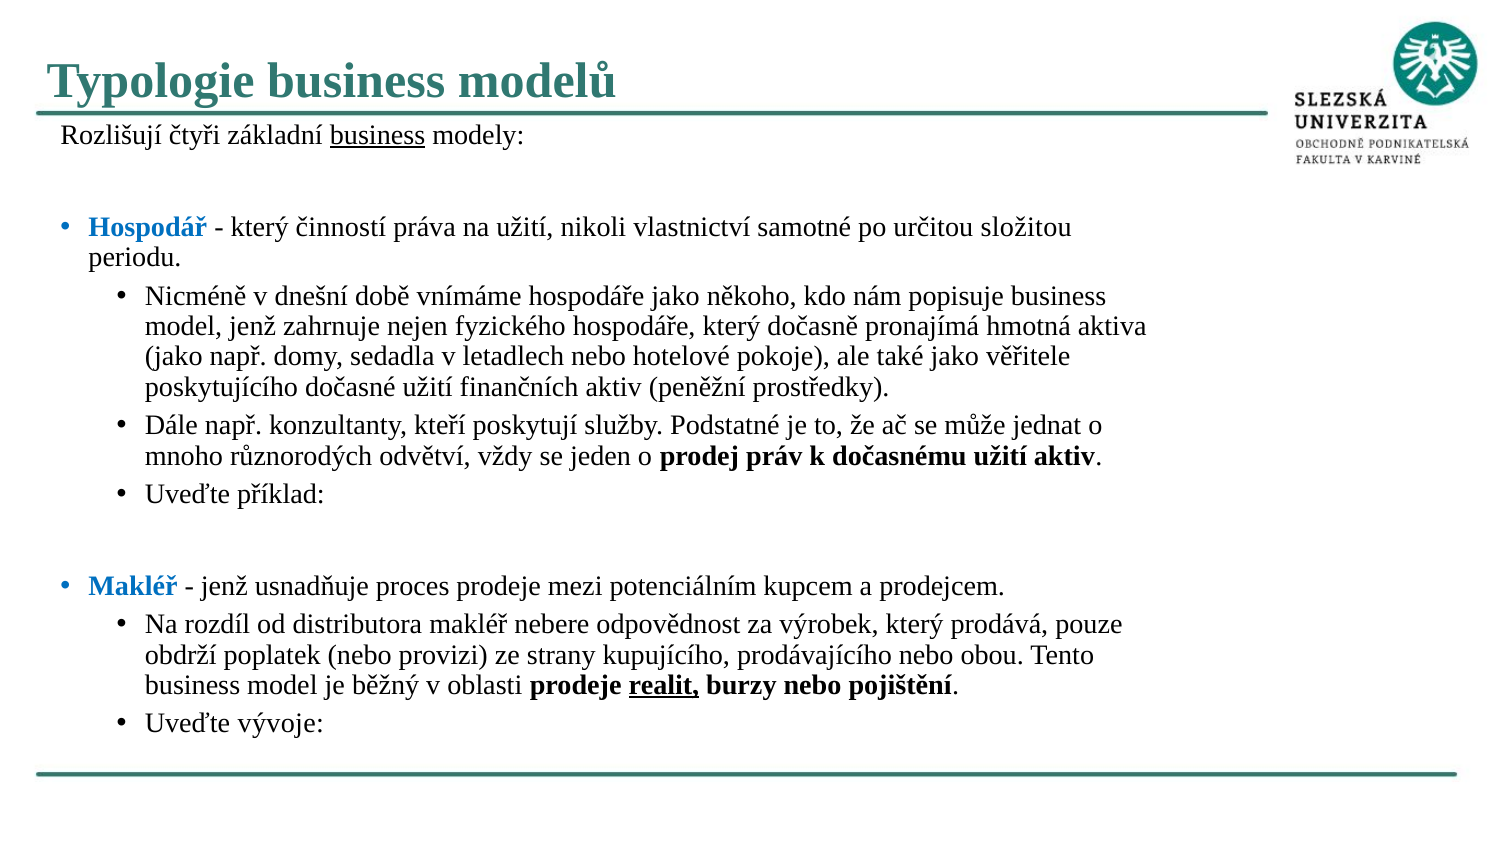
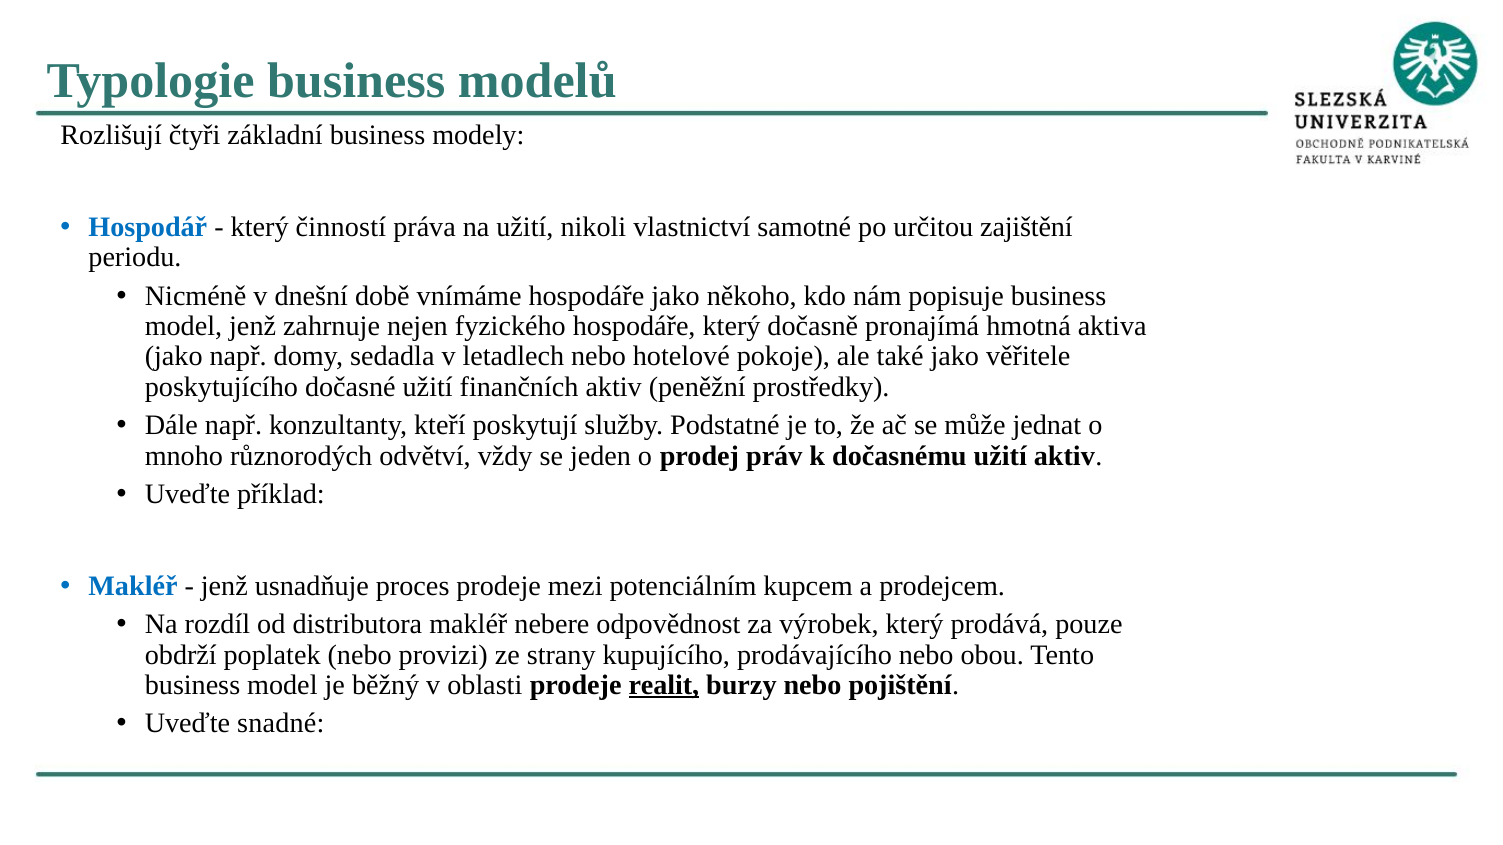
business underline: present -> none (378, 135)
složitou: složitou -> zajištění (1026, 227)
vývoje: vývoje -> snadné (281, 724)
